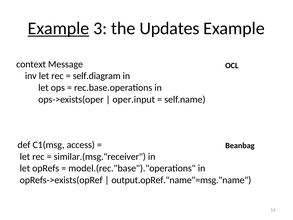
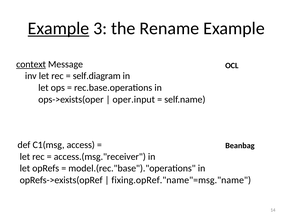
Updates: Updates -> Rename (169, 28)
context underline: none -> present (31, 64)
similar.(msg."receiver: similar.(msg."receiver -> access.(msg."receiver (100, 156)
output.opRef."name"=msg."name: output.opRef."name"=msg."name -> fixing.opRef."name"=msg."name (181, 180)
